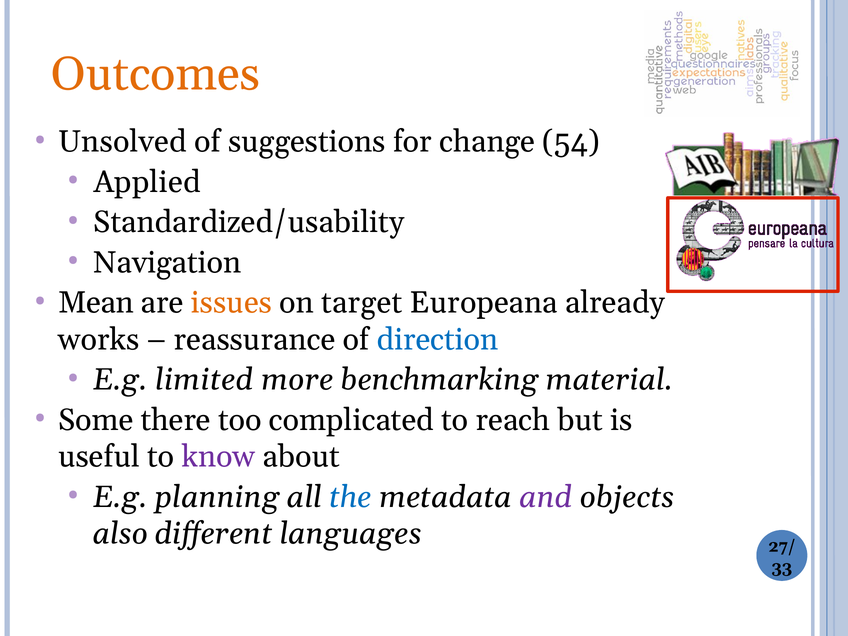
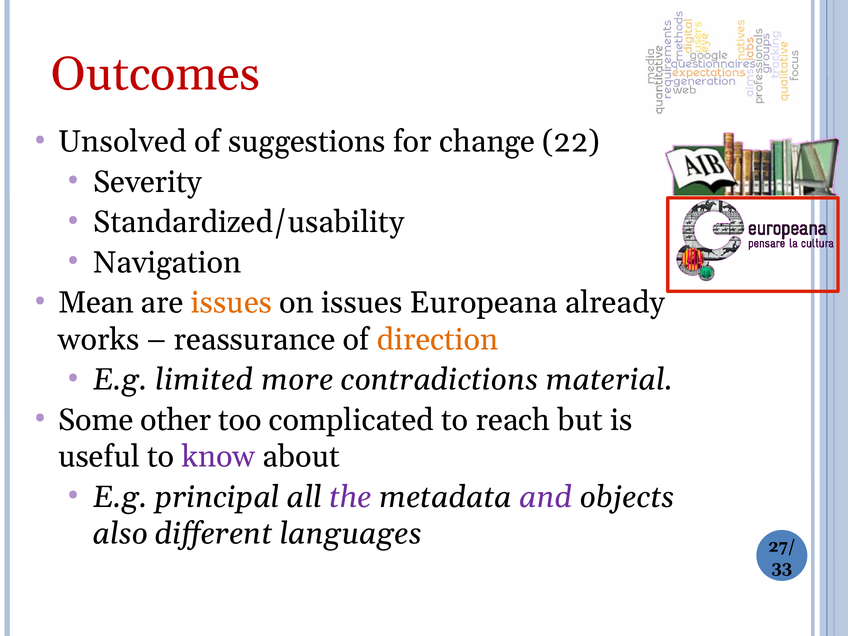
Outcomes colour: orange -> red (155, 74)
54: 54 -> 22 (571, 142)
Applied: Applied -> Severity (147, 182)
on target: target -> issues (362, 303)
direction colour: blue -> orange (438, 340)
benchmarking: benchmarking -> contradictions (440, 380)
there: there -> other (176, 420)
planning: planning -> principal (217, 497)
the colour: blue -> purple (351, 497)
